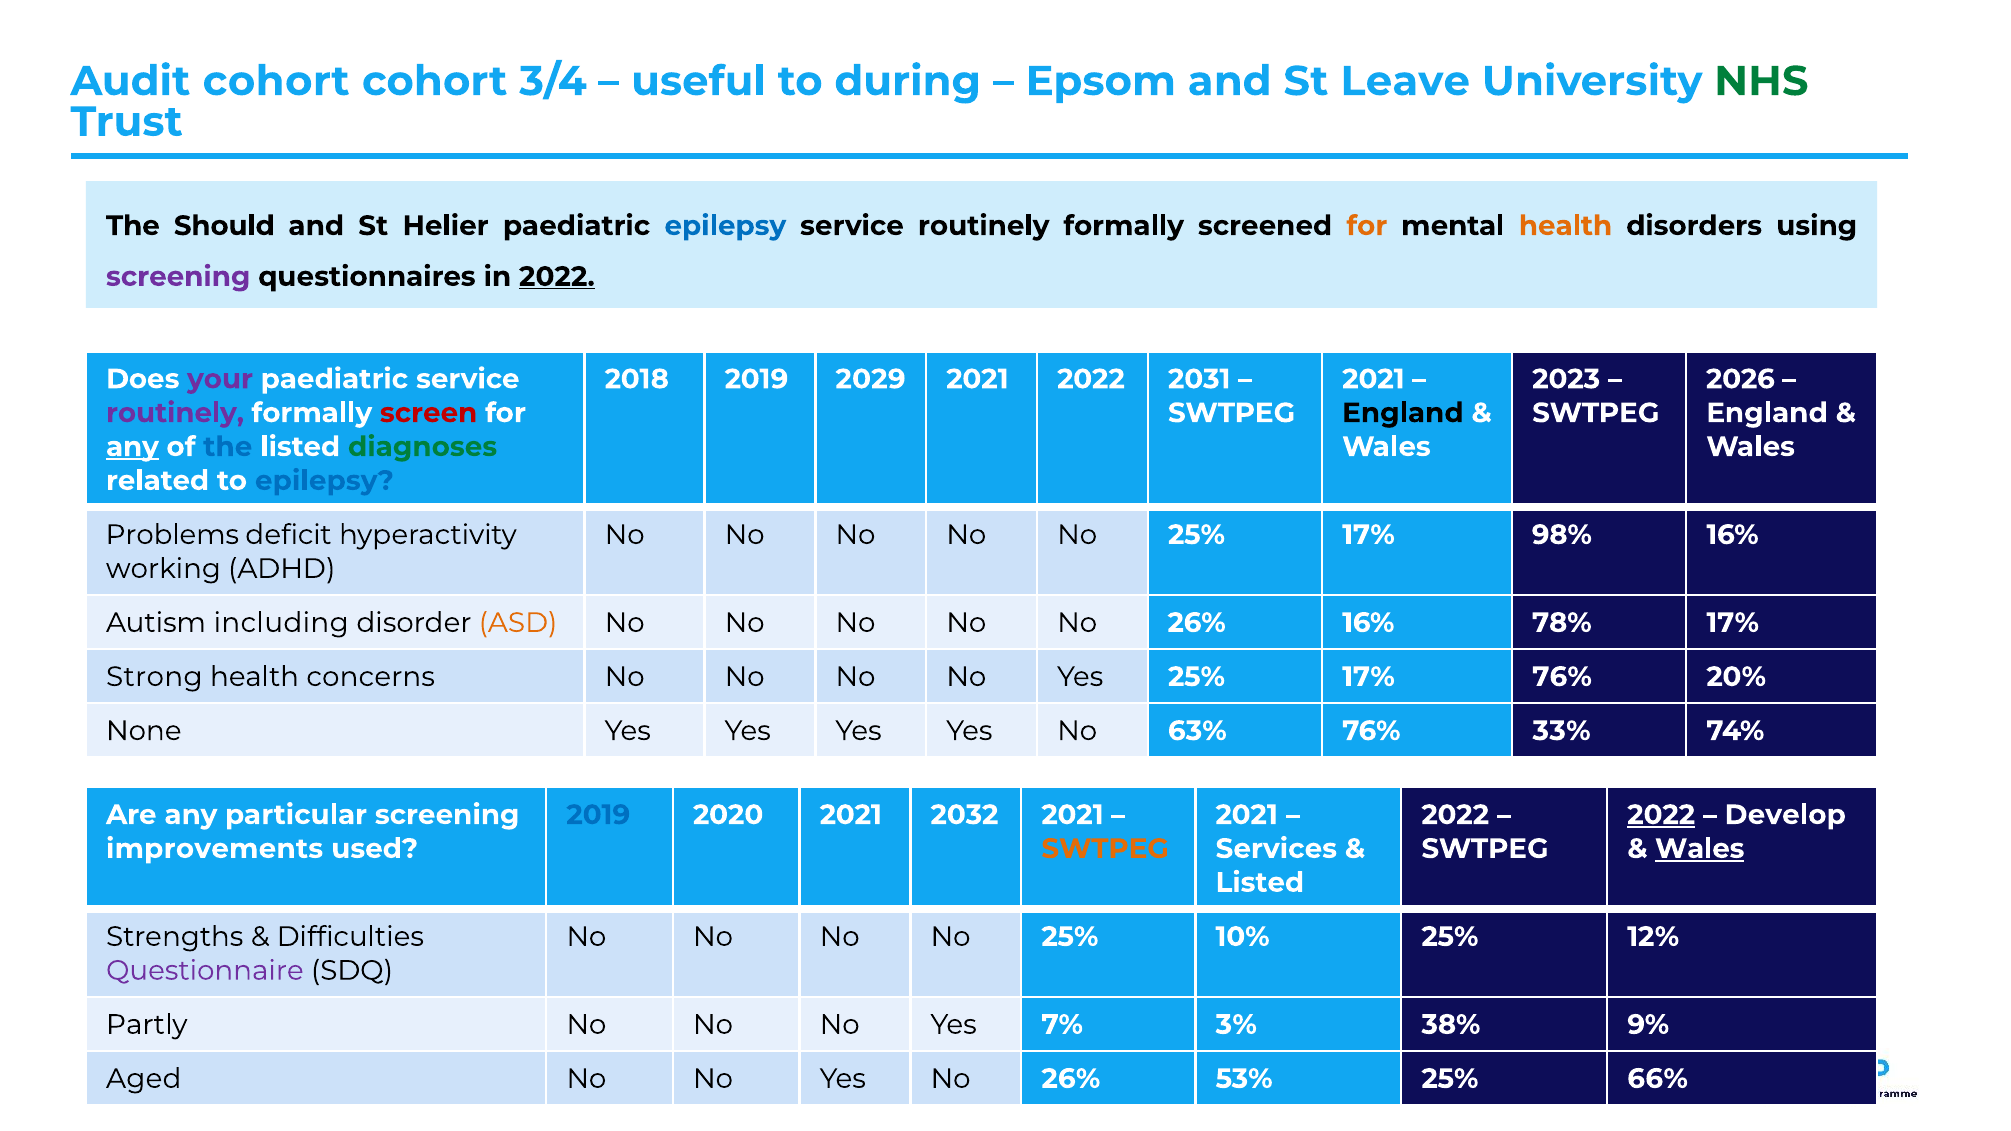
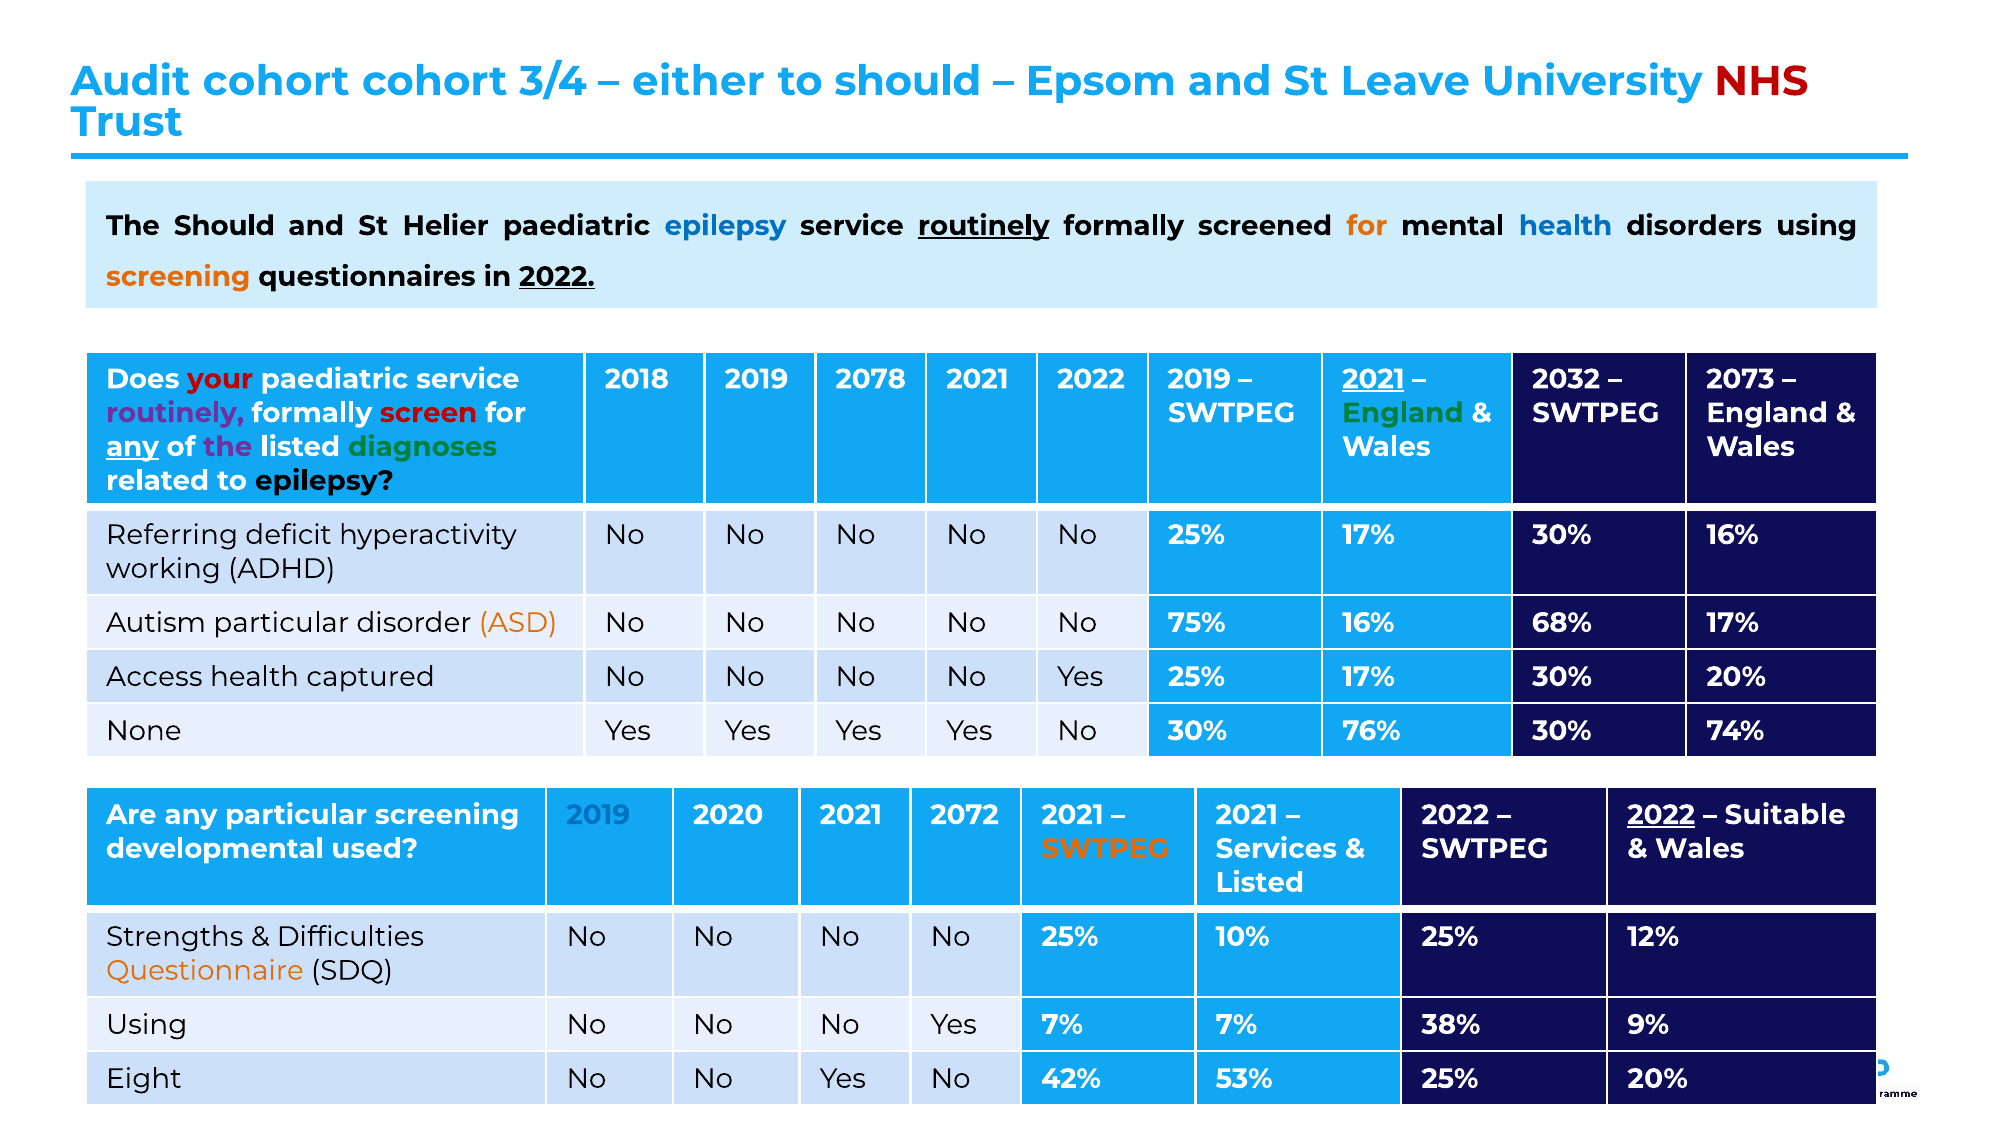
useful: useful -> either (698, 81)
to during: during -> should (908, 81)
NHS colour: green -> red (1761, 81)
routinely underline: none -> present (984, 226)
health colour: orange -> blue (1565, 226)
screening colour: purple -> orange (178, 277)
your colour: purple -> red (220, 379)
2029: 2029 -> 2078 (871, 379)
2022 2031: 2031 -> 2019 (1199, 379)
2021 underline: none -> present (1373, 379)
2023: 2023 -> 2032 (1566, 379)
2026: 2026 -> 2073 (1740, 379)
England colour: black -> green (1403, 413)
the colour: blue -> purple (228, 447)
epilepsy colour: blue -> black (324, 481)
Problems: Problems -> Referring (172, 535)
No 25% 17% 98%: 98% -> 30% (1562, 535)
Autism including: including -> particular (281, 623)
No No 26%: 26% -> 75% (1197, 623)
78%: 78% -> 68% (1562, 623)
Strong: Strong -> Access (154, 677)
concerns: concerns -> captured (371, 677)
Yes 25% 17% 76%: 76% -> 30% (1562, 677)
No 63%: 63% -> 30% (1197, 731)
76% 33%: 33% -> 30% (1562, 731)
2032: 2032 -> 2072 (965, 815)
Develop: Develop -> Suitable (1785, 815)
improvements: improvements -> developmental (215, 849)
Wales underline: present -> none (1700, 849)
Questionnaire colour: purple -> orange (205, 971)
Partly: Partly -> Using (147, 1025)
7% 3%: 3% -> 7% (1236, 1025)
Aged: Aged -> Eight (144, 1079)
Yes No 26%: 26% -> 42% (1071, 1079)
25% 66%: 66% -> 20% (1658, 1079)
